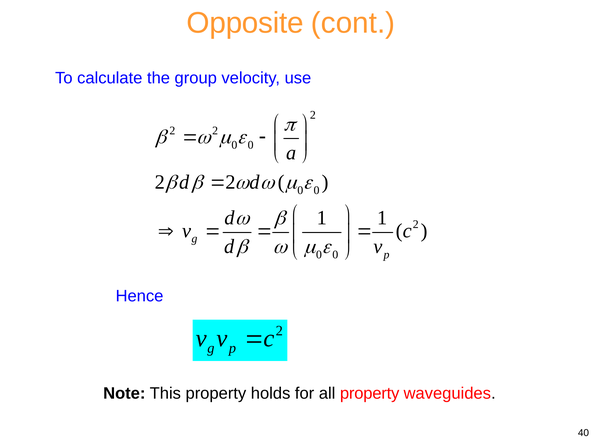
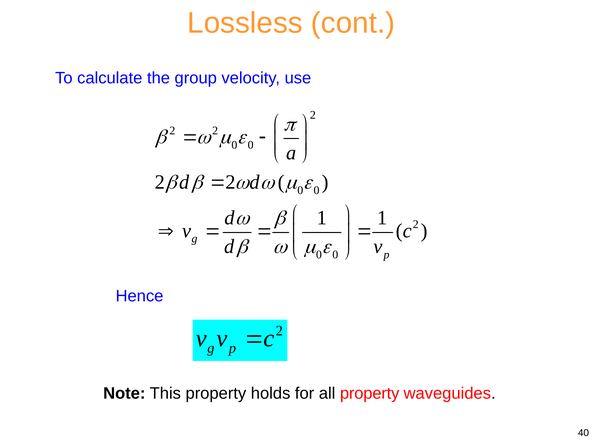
Opposite: Opposite -> Lossless (245, 23)
